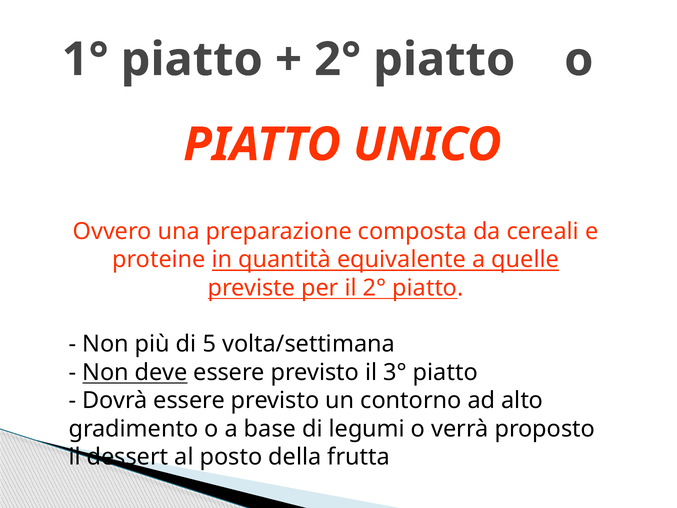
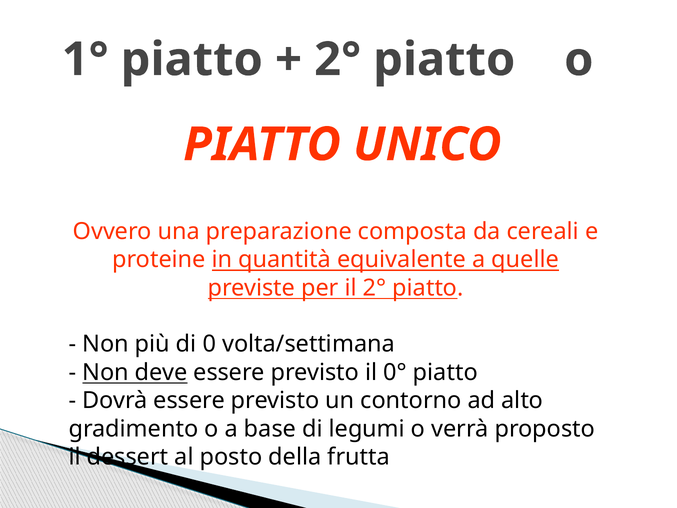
5: 5 -> 0 (209, 344)
3°: 3° -> 0° (395, 372)
